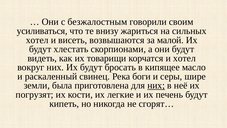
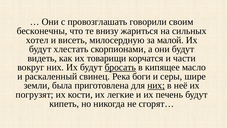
безжалостным: безжалостным -> провозглашать (97, 22)
усиливаться: усиливаться -> бесконечны (42, 31)
возвышаются: возвышаются -> милосердную (117, 40)
и хотел: хотел -> части (184, 58)
бросать underline: none -> present (120, 67)
